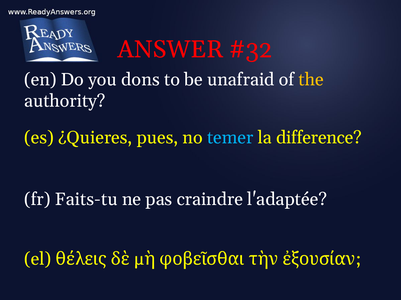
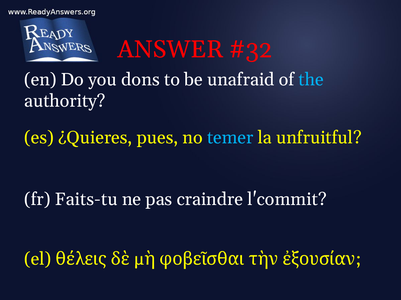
the colour: yellow -> light blue (311, 80)
difference: difference -> unfruitful (319, 138)
l'adaptée: l'adaptée -> l'commit (287, 200)
